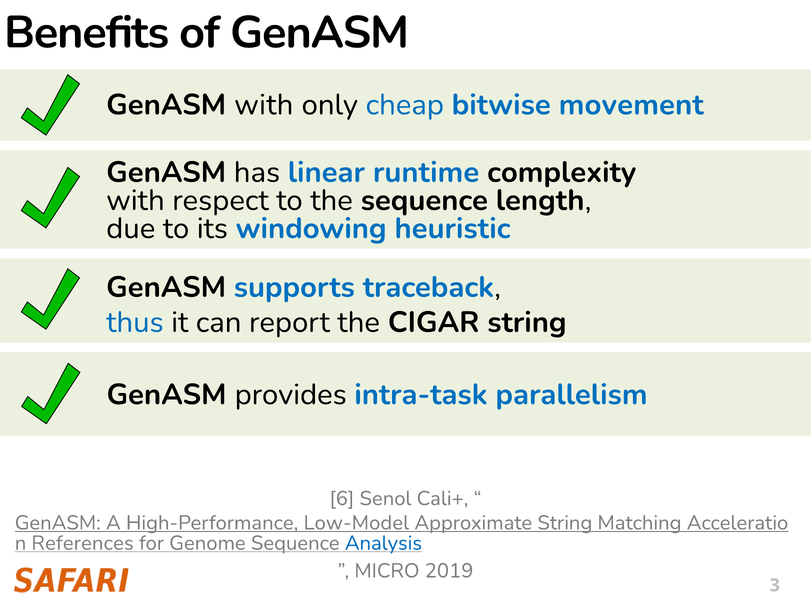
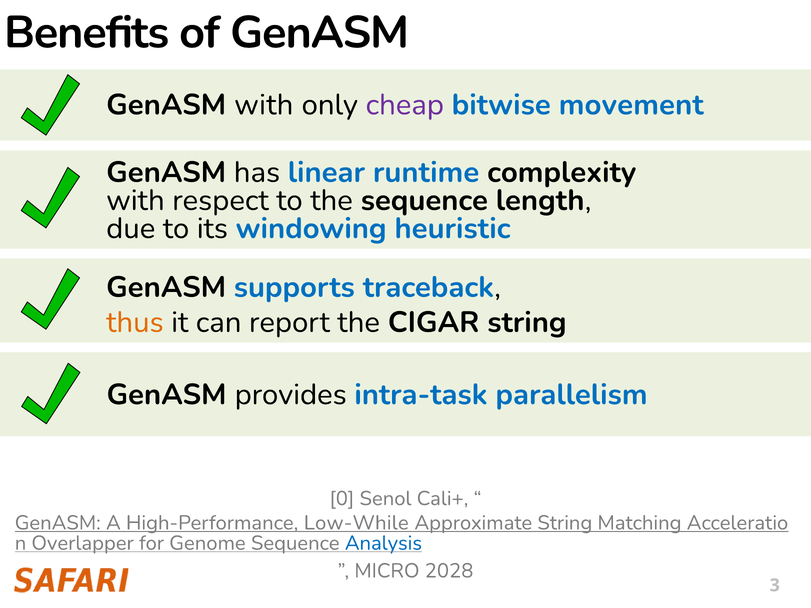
cheap colour: blue -> purple (405, 105)
thus colour: blue -> orange (135, 322)
6: 6 -> 0 (342, 499)
Low-Model: Low-Model -> Low-While (356, 523)
References: References -> Overlapper (83, 543)
2019: 2019 -> 2028 (449, 571)
